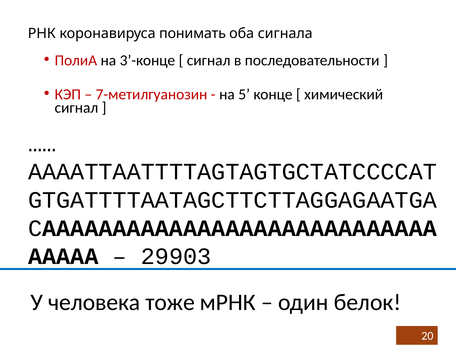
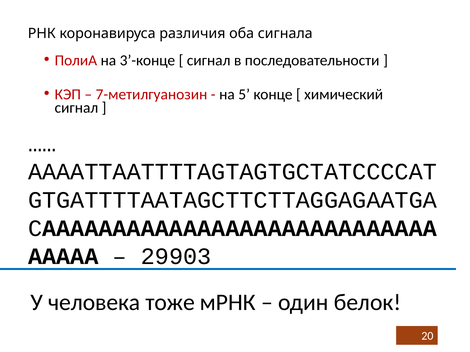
понимать: понимать -> различия (192, 34)
